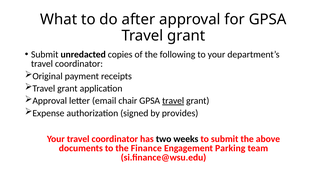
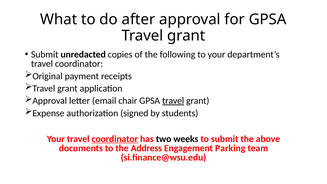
provides: provides -> students (180, 113)
coordinator underline: none -> present (115, 139)
Finance: Finance -> Address (146, 148)
